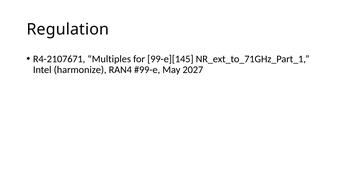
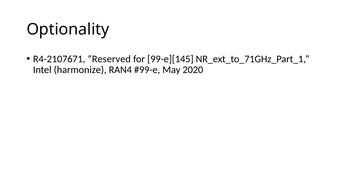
Regulation: Regulation -> Optionality (68, 29)
Multiples: Multiples -> Reserved (109, 59)
2027: 2027 -> 2020 (193, 70)
